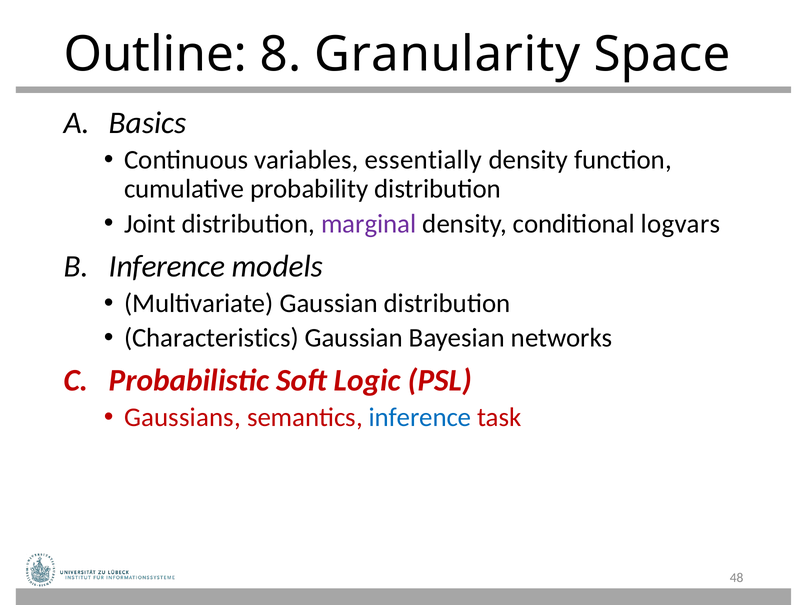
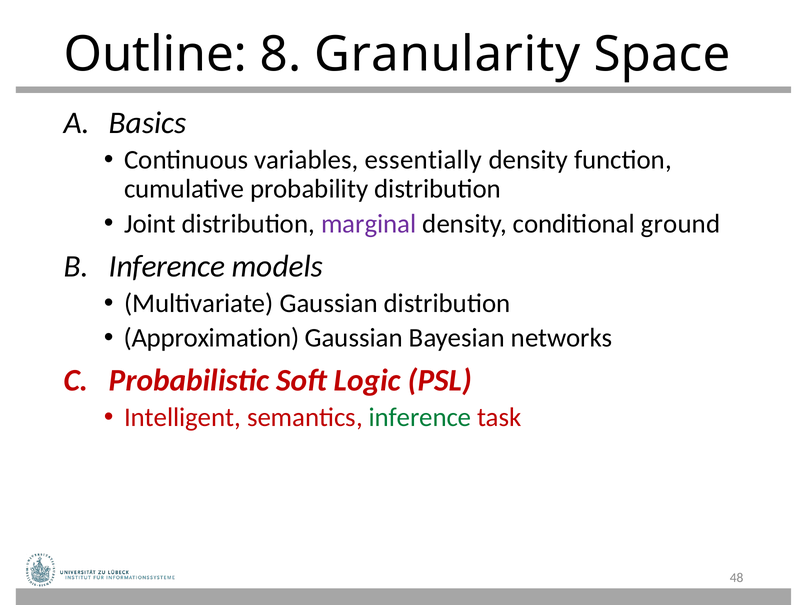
logvars: logvars -> ground (681, 224)
Characteristics: Characteristics -> Approximation (211, 338)
Gaussians: Gaussians -> Intelligent (183, 418)
inference colour: blue -> green (420, 418)
